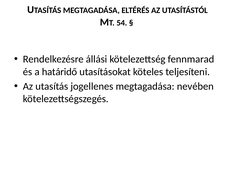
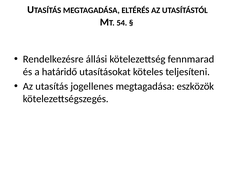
nevében: nevében -> eszközök (195, 86)
